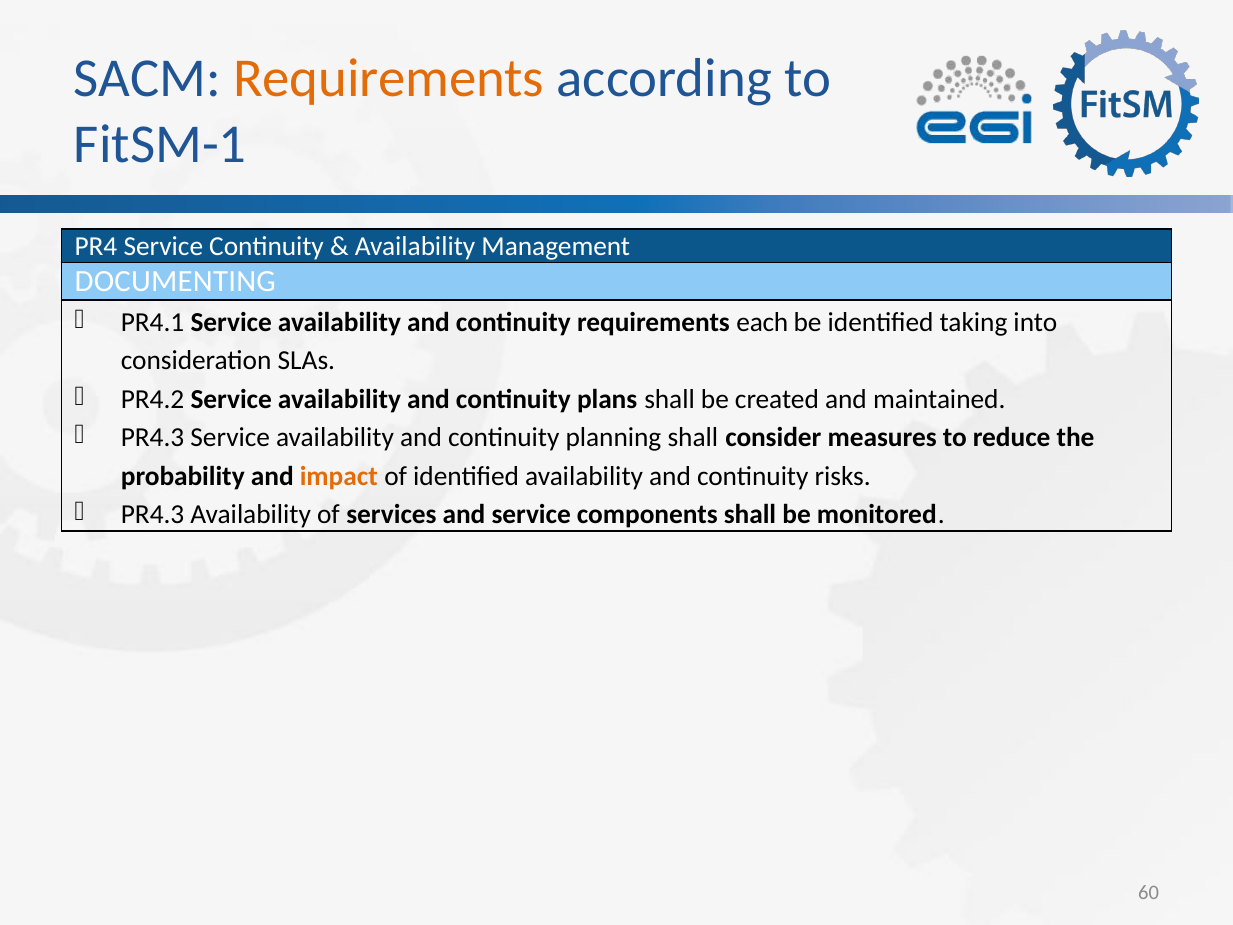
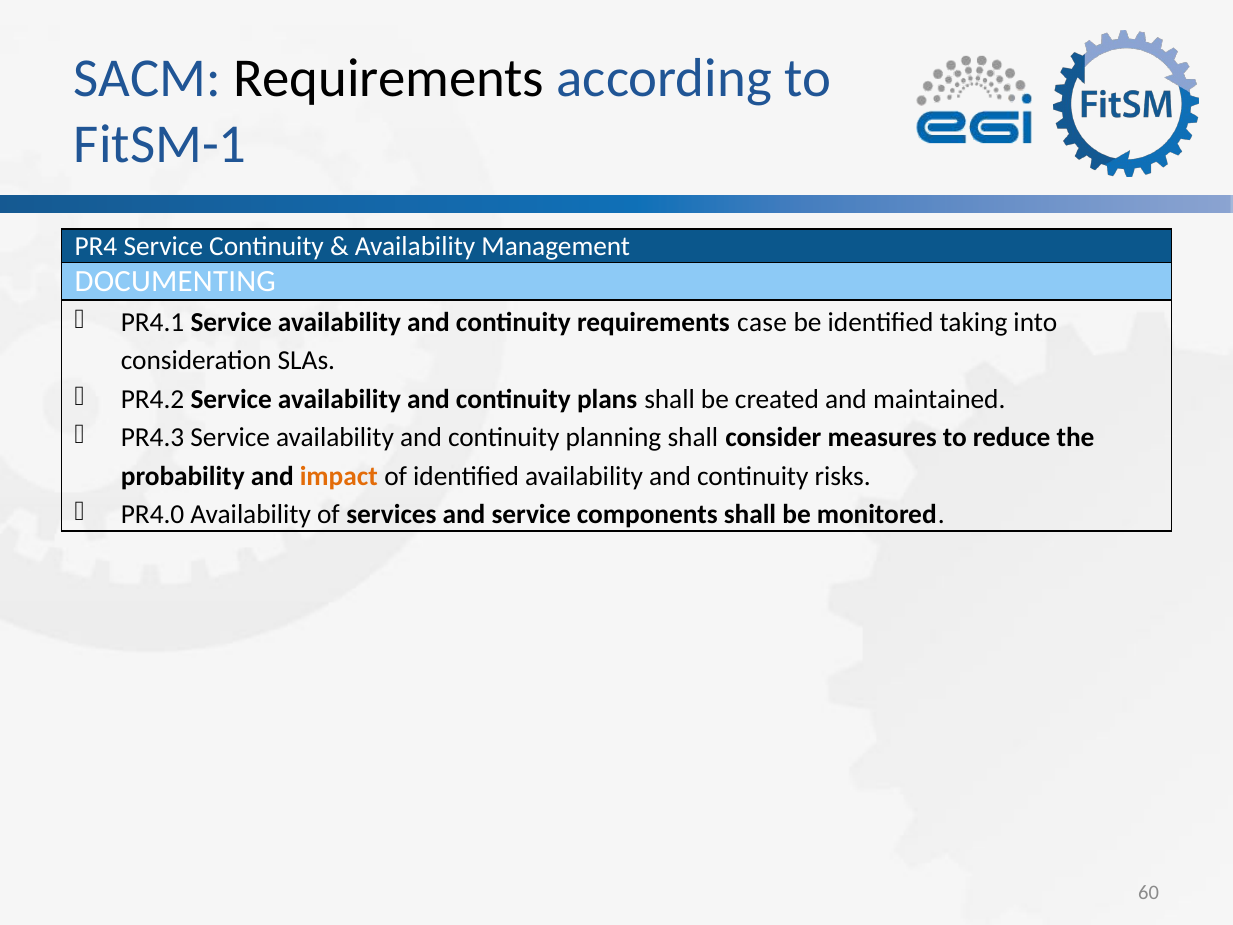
Requirements colour: orange -> black (389, 79)
each: each -> case (762, 322)
PR4.3: PR4.3 -> PR4.0 (153, 515)
